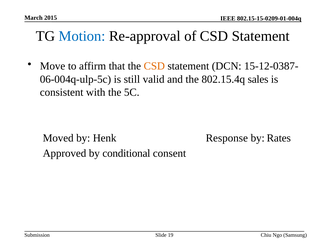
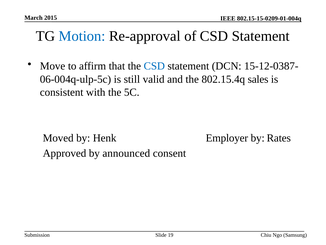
CSD colour: orange -> blue (154, 66)
Response: Response -> Employer (227, 138)
conditional: conditional -> announced (126, 153)
